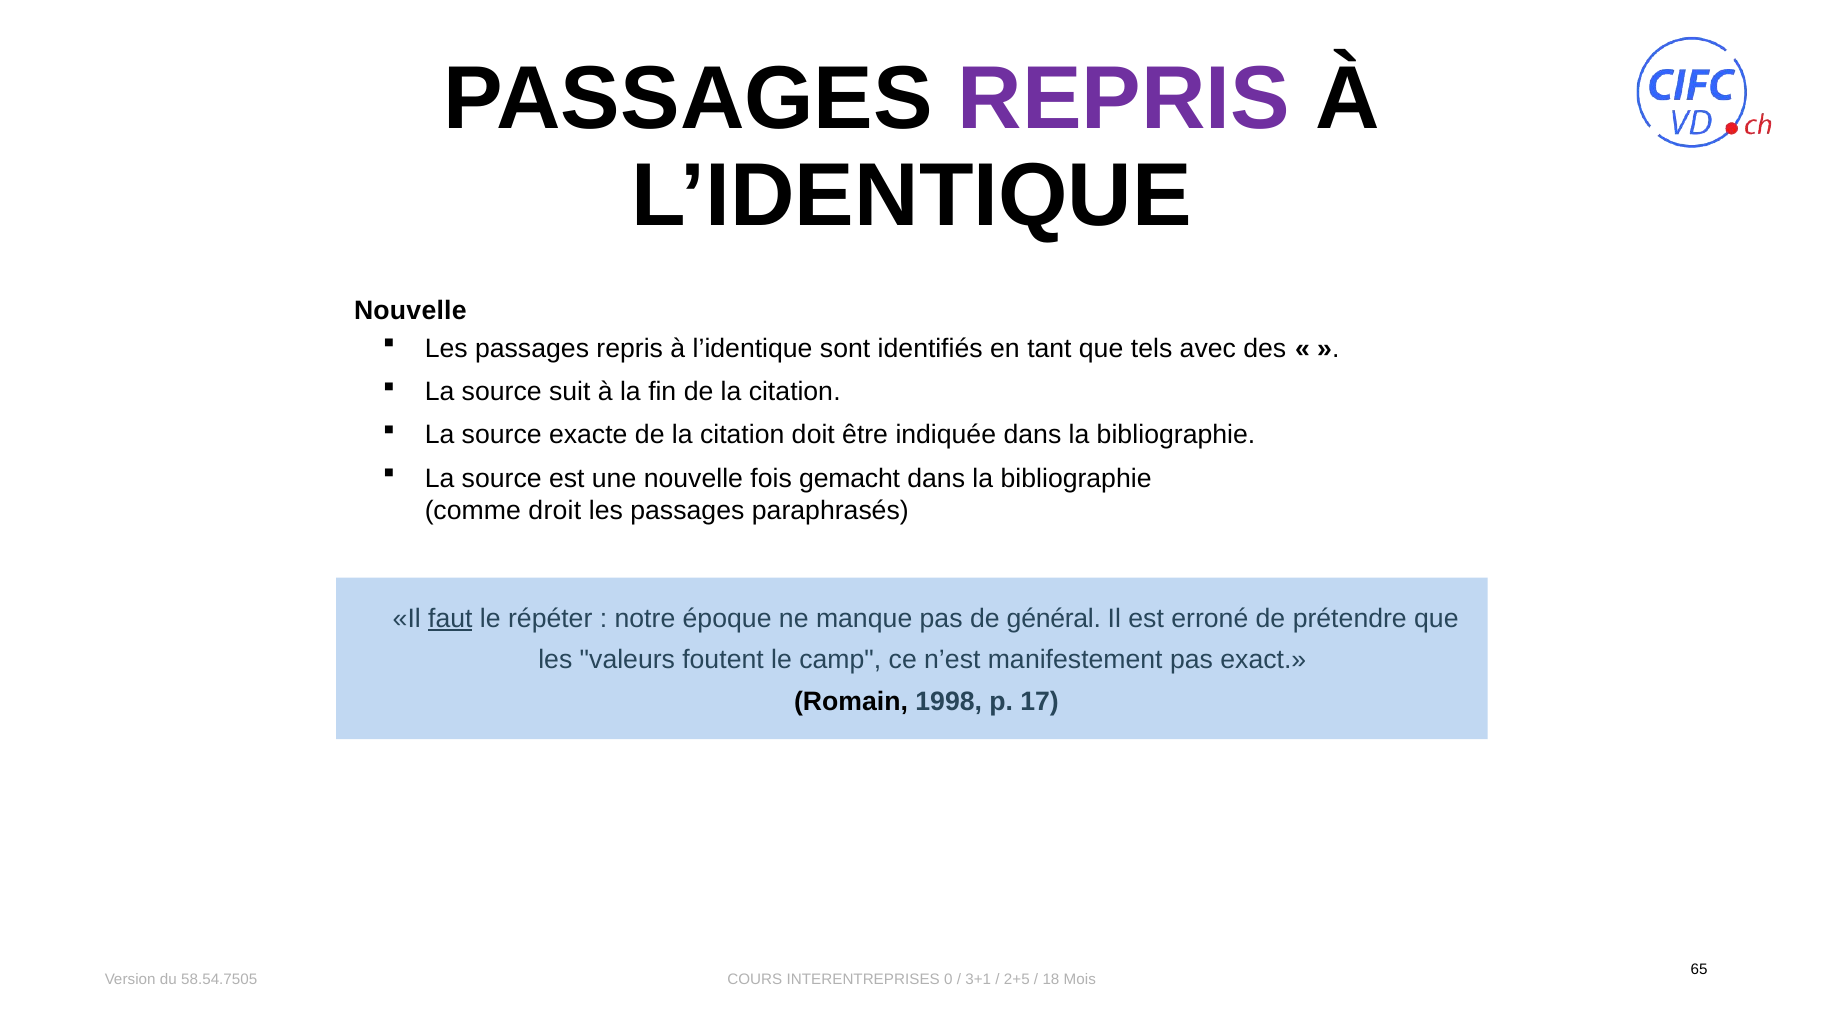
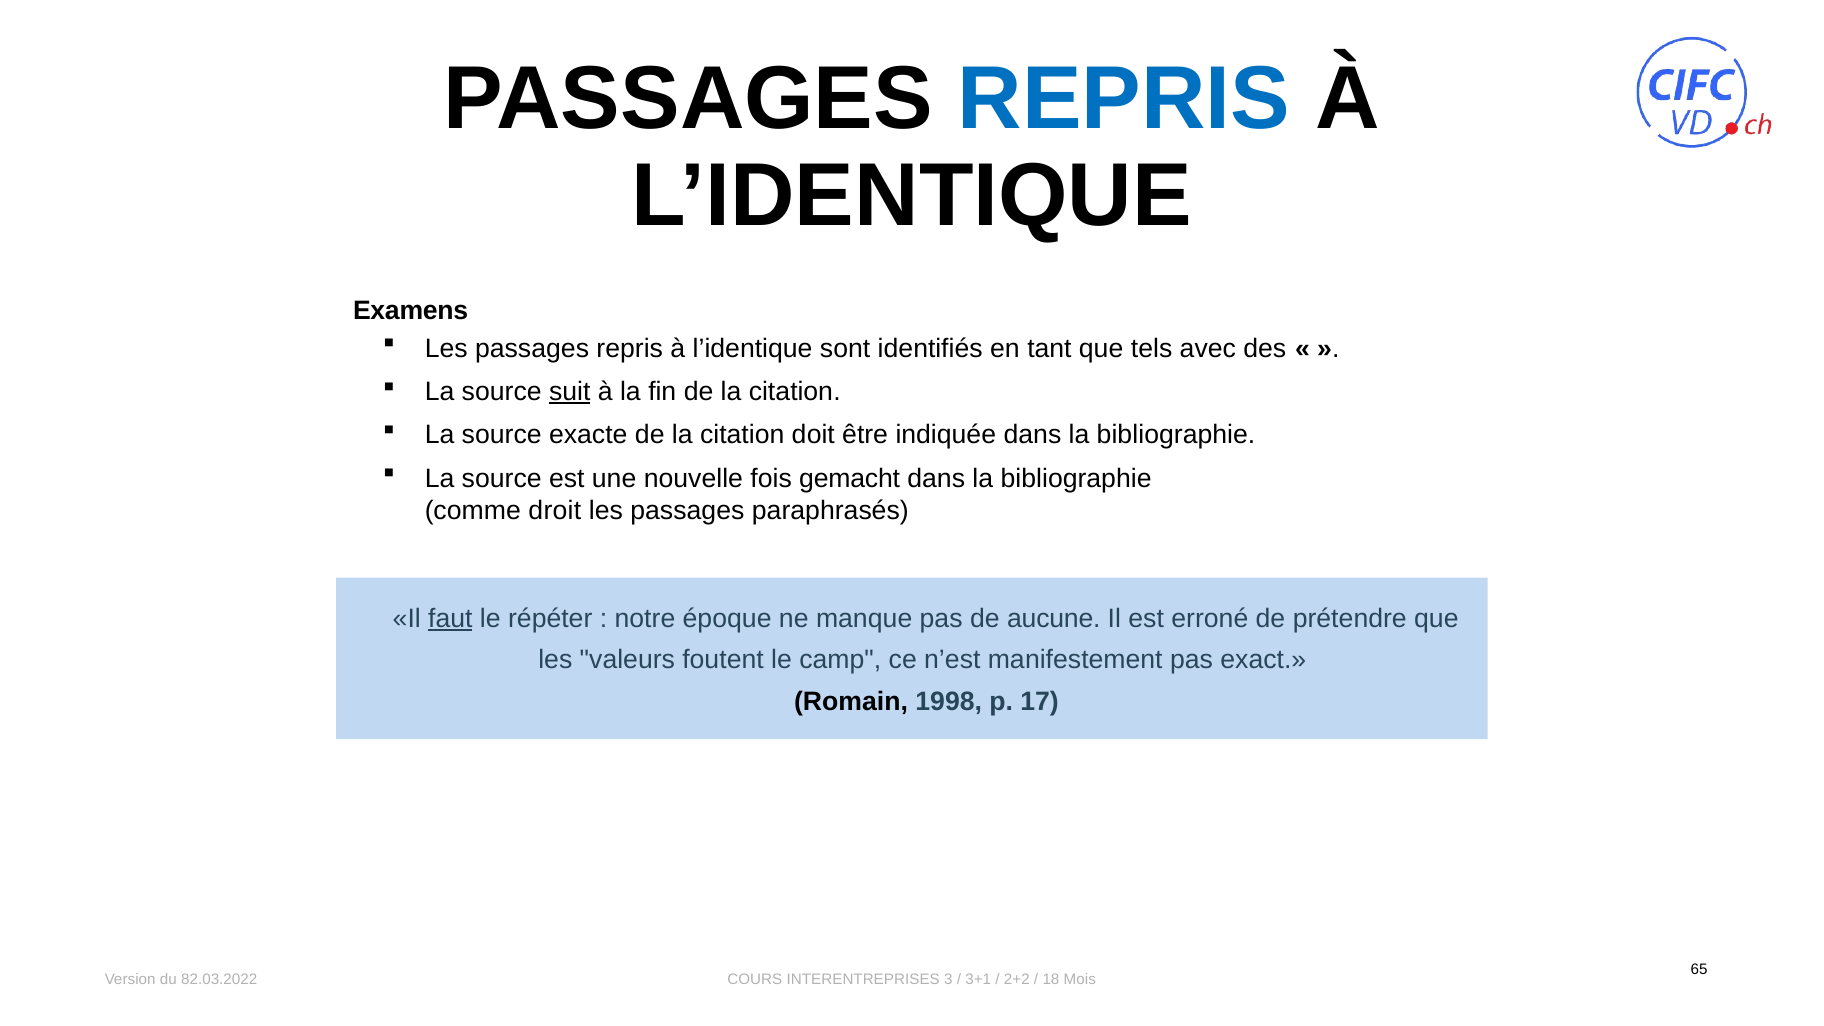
REPRIS colour: purple -> blue (1124, 99)
Nouvelle: Nouvelle -> Examens (411, 311)
suit underline: none -> present (570, 392)
général: général -> aucune (1054, 618)
58.54.7505: 58.54.7505 -> 82.03.2022 (219, 979)
0: 0 -> 3 (948, 979)
2+5: 2+5 -> 2+2 (1017, 979)
